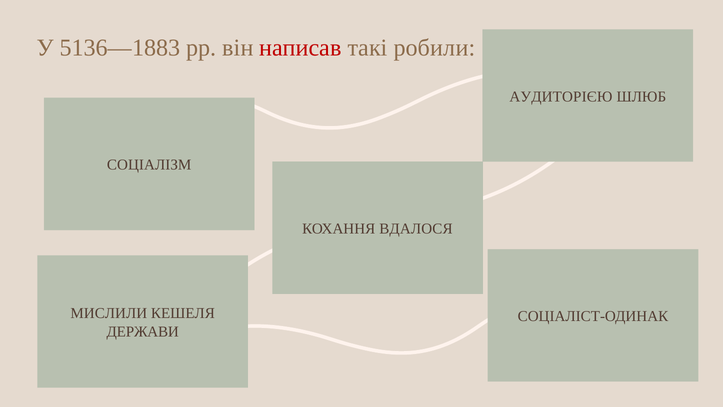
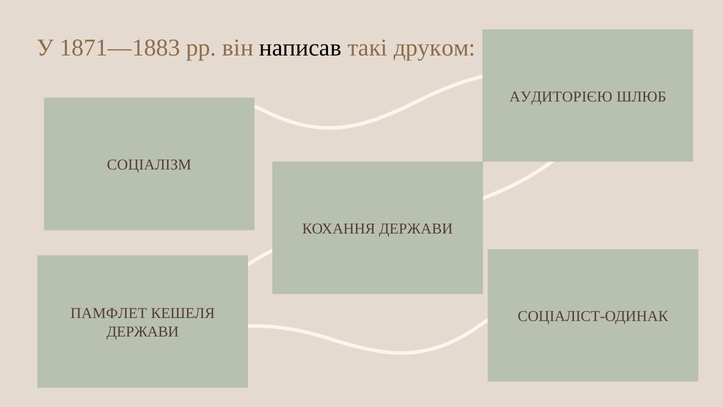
5136—1883: 5136—1883 -> 1871—1883 (120, 48)
написав colour: red -> black (300, 48)
робили: робили -> друком (434, 48)
КОХАННЯ ВДАЛОСЯ: ВДАЛОСЯ -> ДЕРЖАВИ (416, 229)
МИСЛИЛИ: МИСЛИЛИ -> ПАМФЛЕТ (109, 313)
